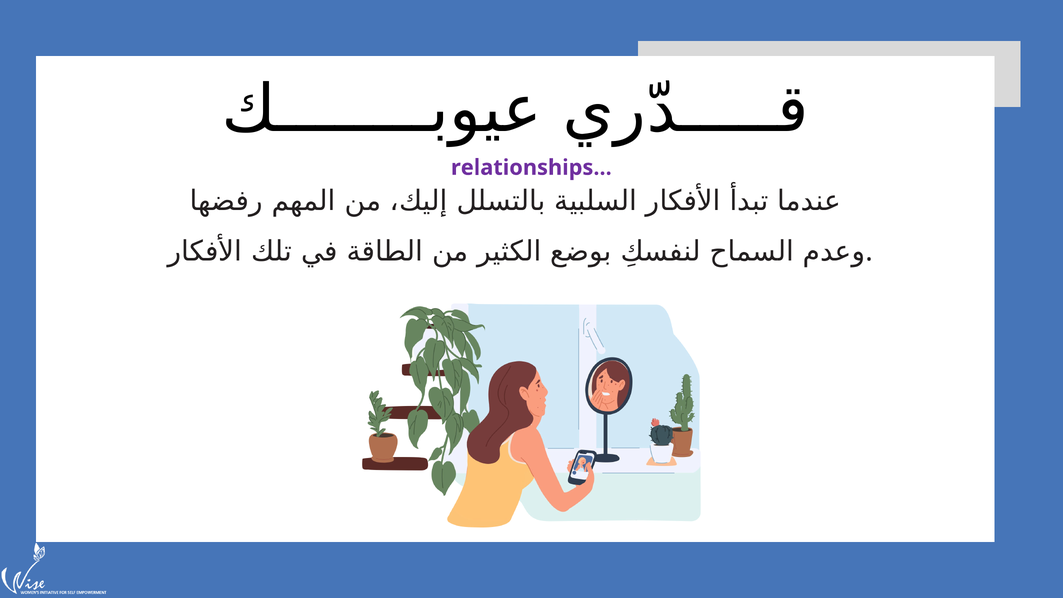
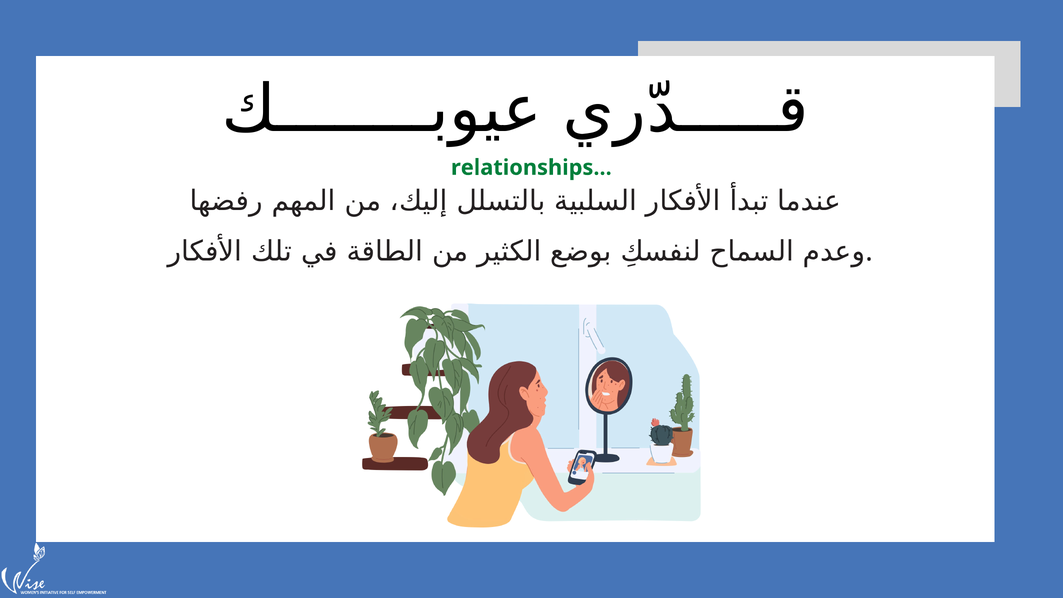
relationships colour: purple -> green (531, 168)
